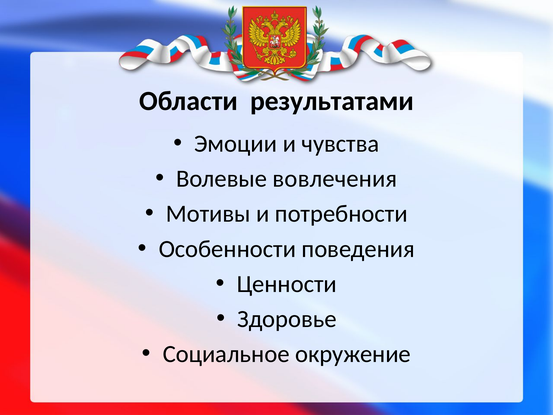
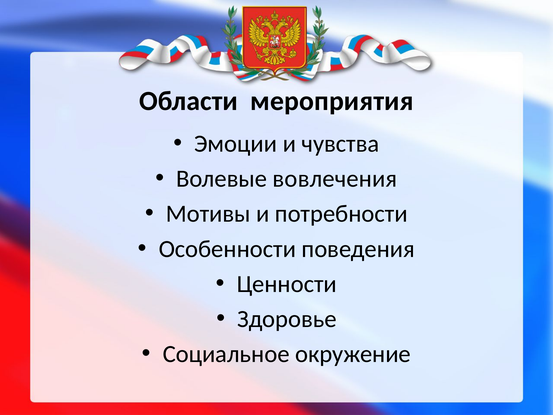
результатами: результатами -> мероприятия (332, 101)
